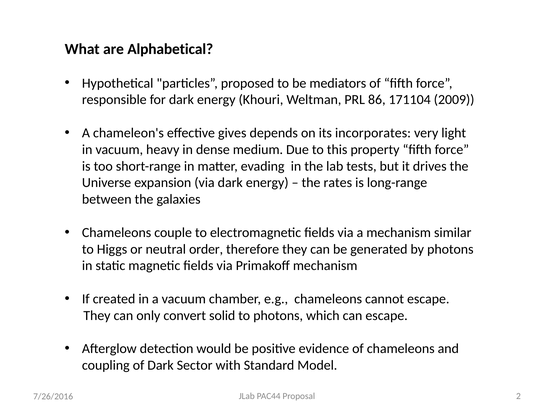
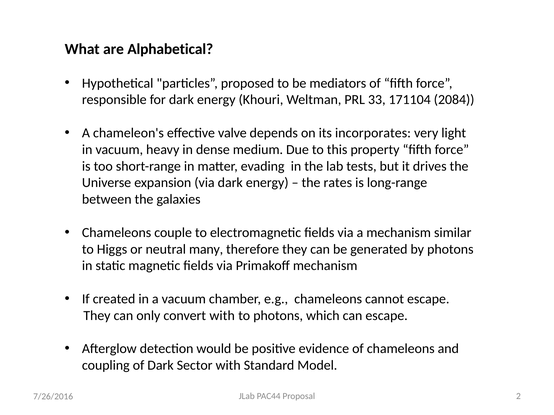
86: 86 -> 33 (377, 100)
2009: 2009 -> 2084 (454, 100)
gives: gives -> valve (232, 133)
order: order -> many (206, 249)
convert solid: solid -> with (222, 316)
